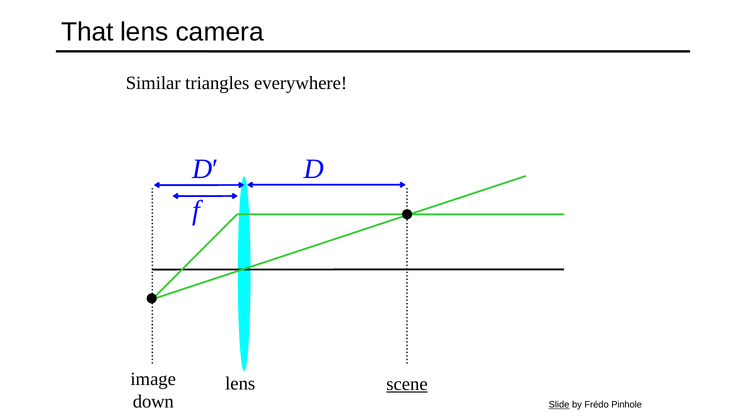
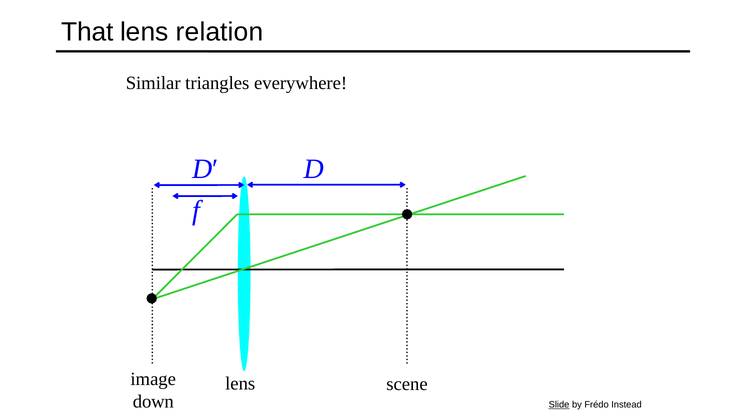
camera: camera -> relation (220, 32)
scene underline: present -> none (407, 384)
Pinhole: Pinhole -> Instead (627, 404)
